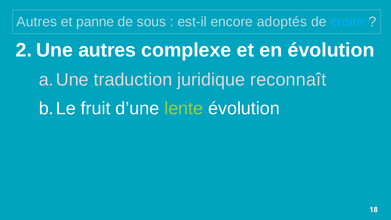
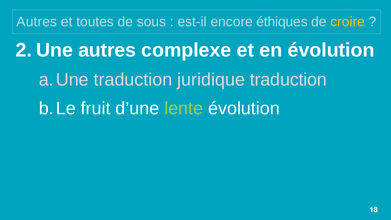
panne: panne -> toutes (95, 22)
adoptés: adoptés -> éthiques (282, 22)
croire colour: light blue -> yellow (348, 22)
juridique reconnaît: reconnaît -> traduction (288, 80)
